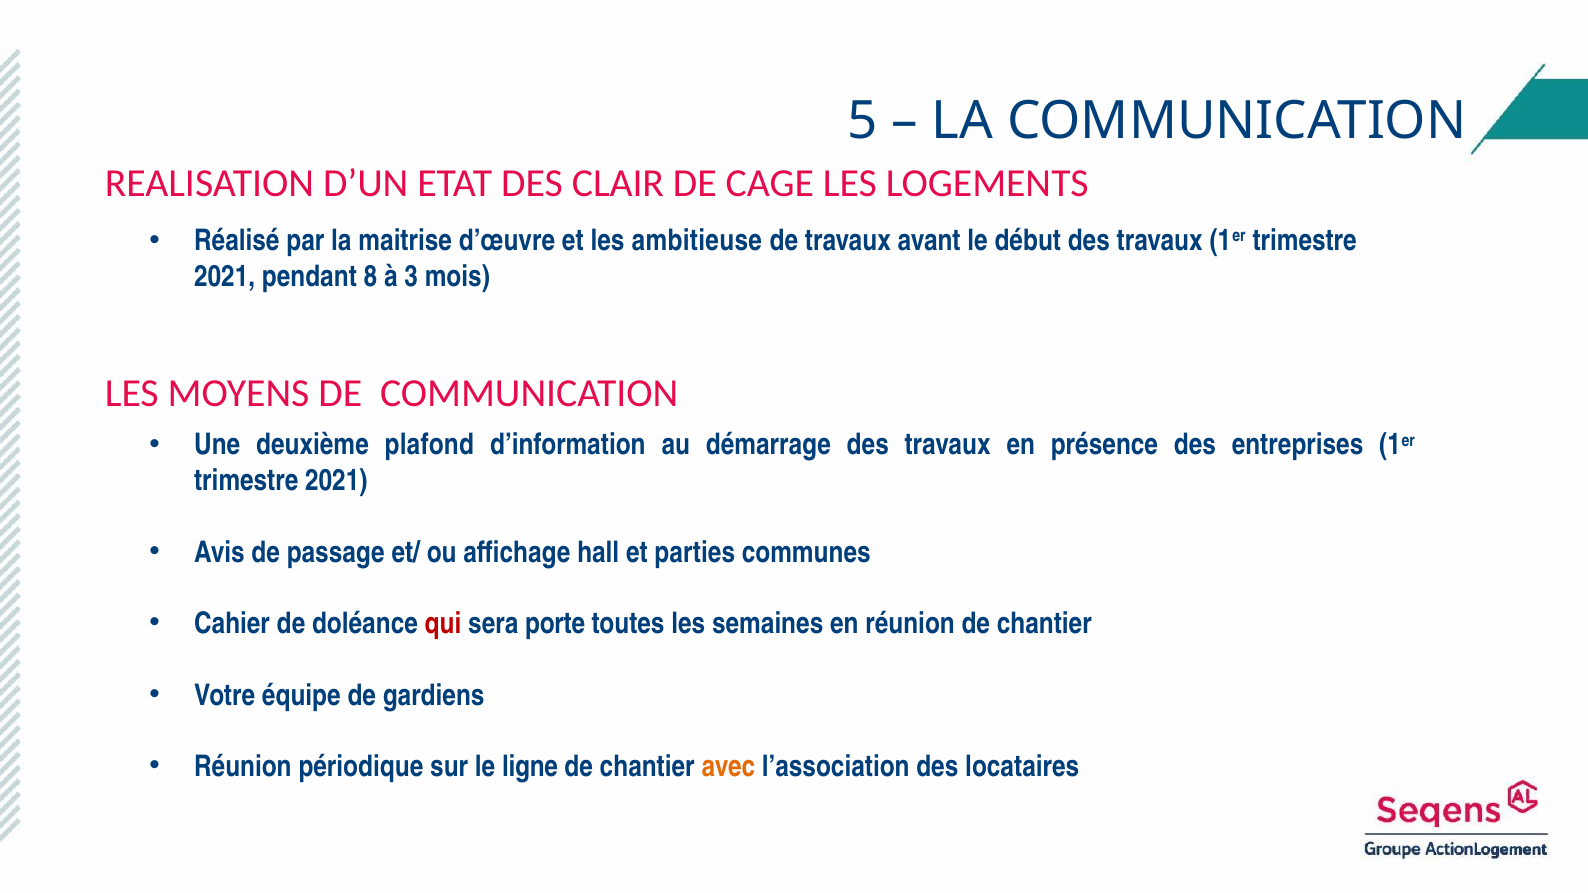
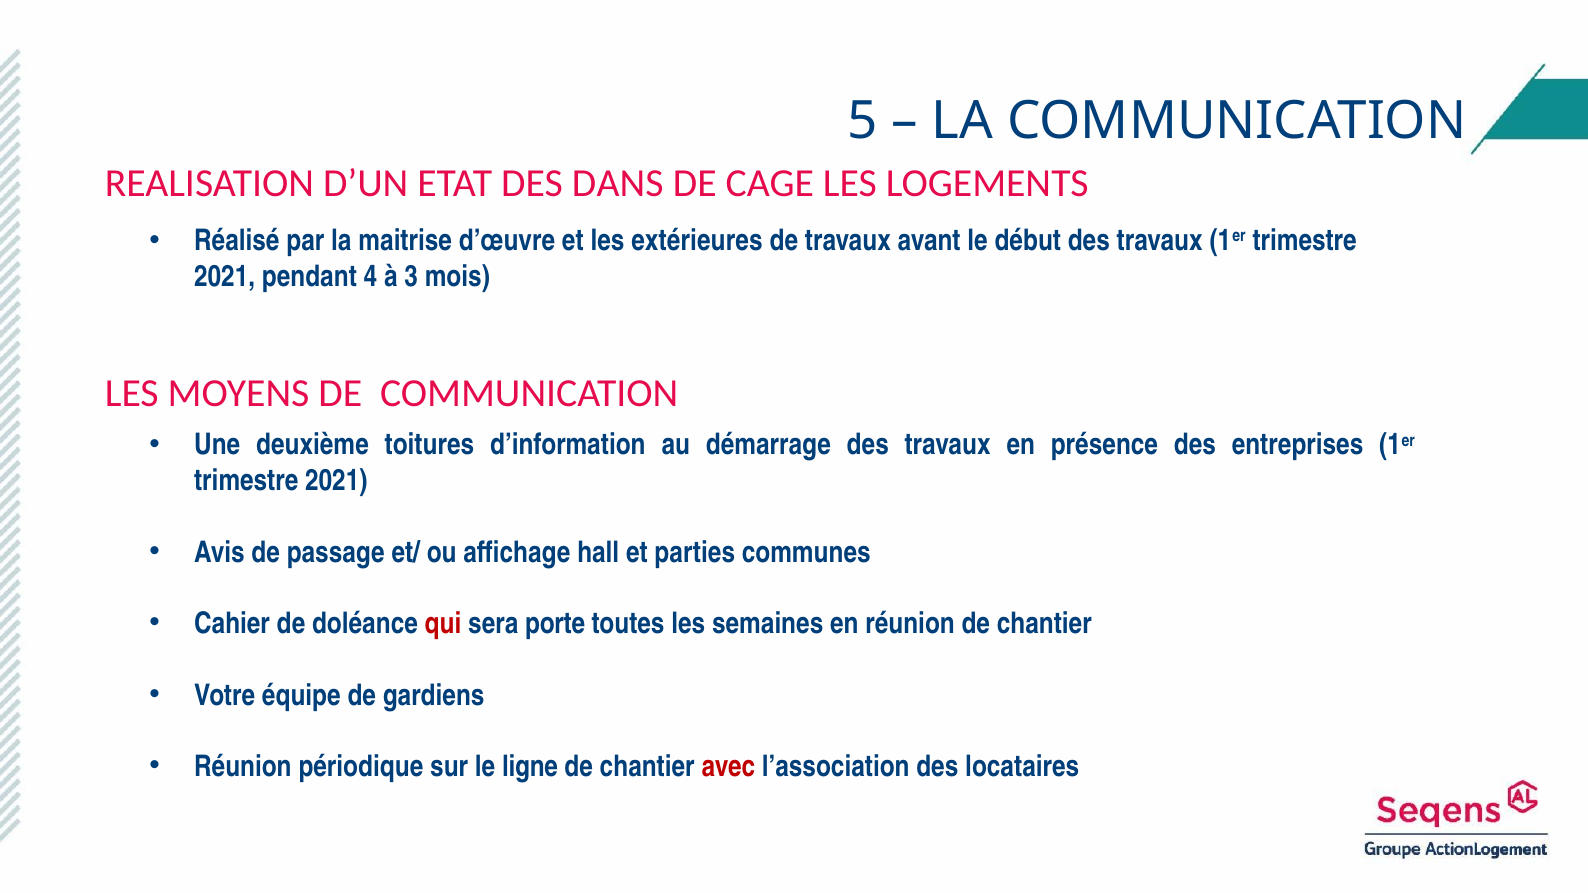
CLAIR: CLAIR -> DANS (618, 184)
ambitieuse: ambitieuse -> extérieures (697, 241)
8: 8 -> 4 (370, 277)
plafond: plafond -> toitures (429, 445)
avec colour: orange -> red (728, 767)
